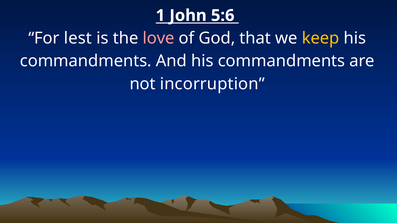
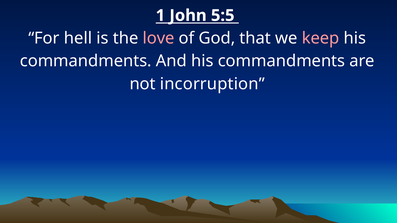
5:6: 5:6 -> 5:5 (223, 16)
lest: lest -> hell (78, 38)
keep colour: yellow -> pink (321, 38)
